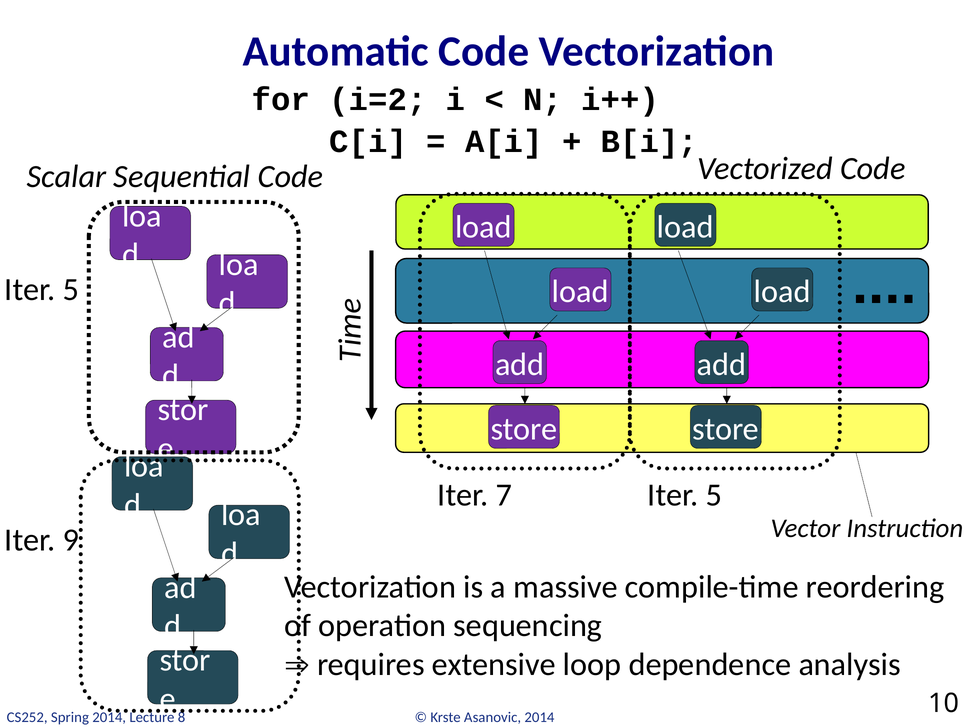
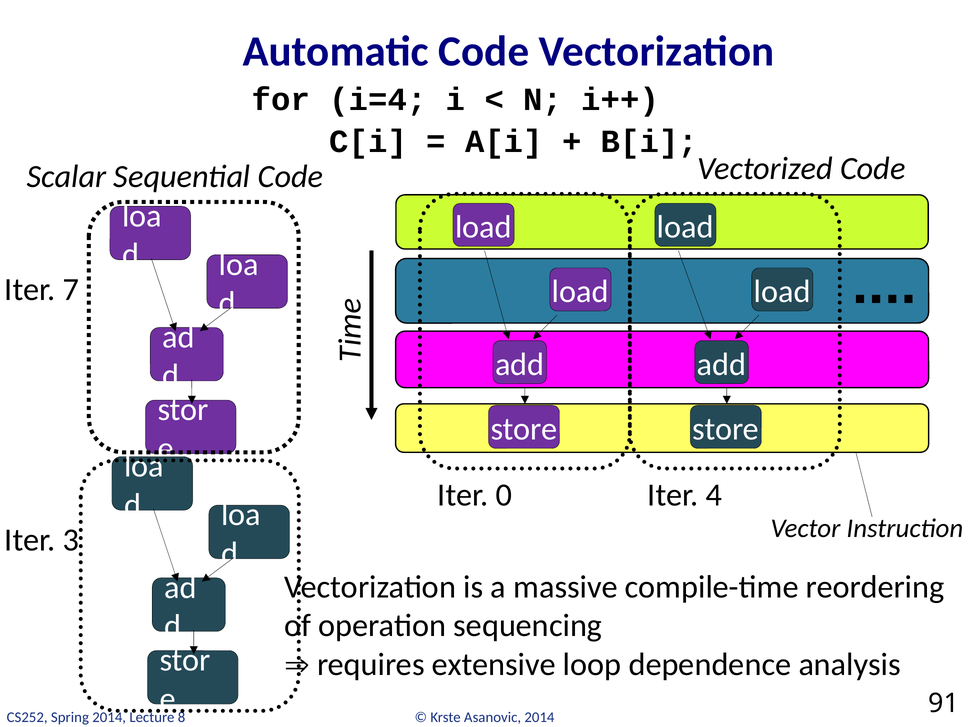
i=2: i=2 -> i=4 (378, 99)
5: 5 -> 7 (71, 290)
7: 7 -> 0 (504, 495)
5: 5 -> 4 (714, 495)
9: 9 -> 3 (71, 540)
10: 10 -> 91 (944, 703)
